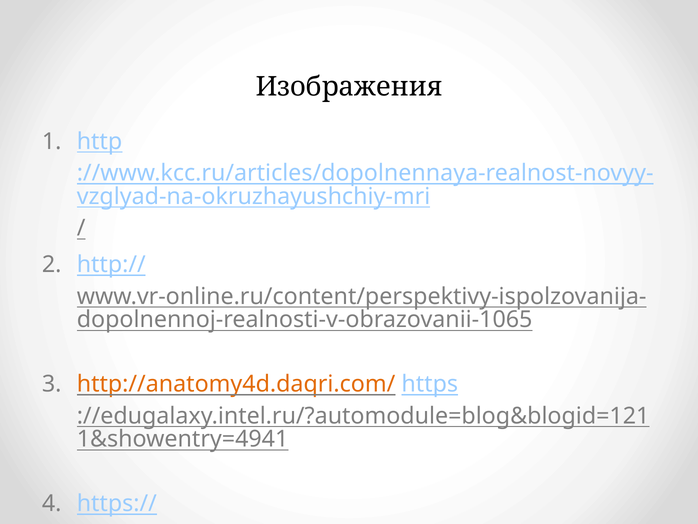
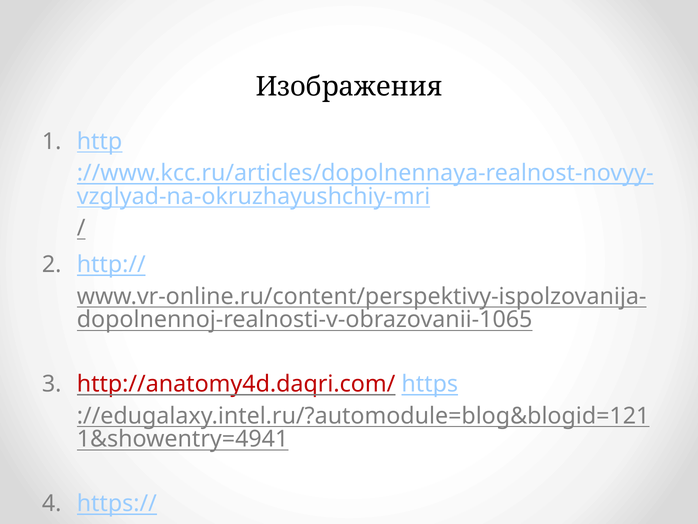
http://anatomy4d.daqri.com/ colour: orange -> red (236, 384)
